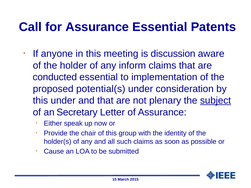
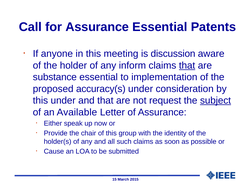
that underline: none -> present (187, 66)
conducted: conducted -> substance (55, 77)
potential(s: potential(s -> accuracy(s (101, 89)
plenary: plenary -> request (165, 101)
Secretary: Secretary -> Available (77, 112)
